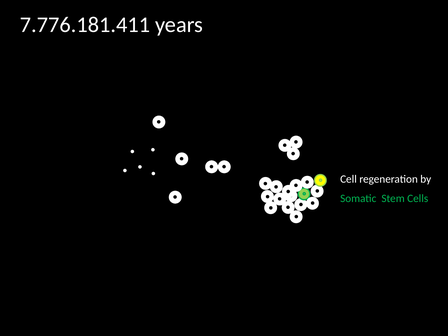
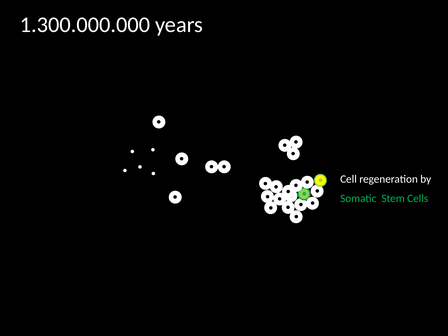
7.776.181.411: 7.776.181.411 -> 1.300.000.000 (85, 25)
